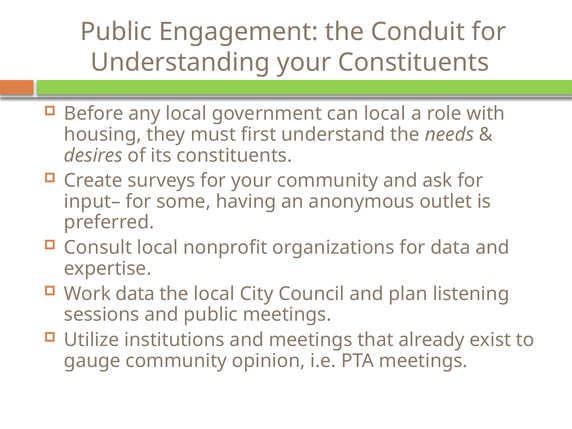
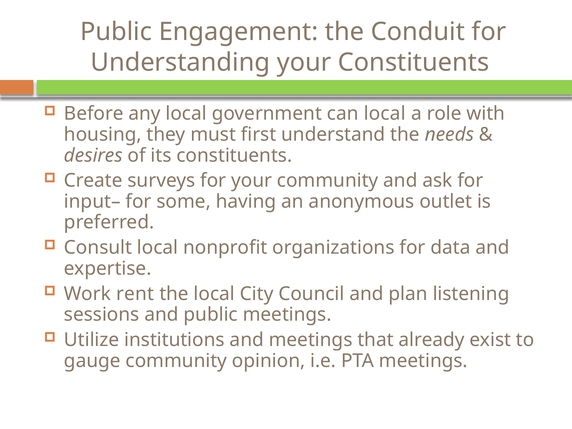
Work data: data -> rent (135, 294)
